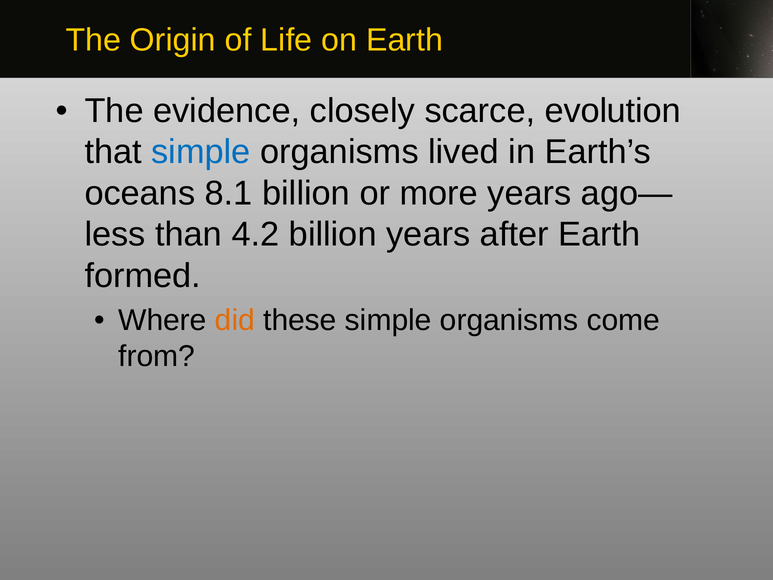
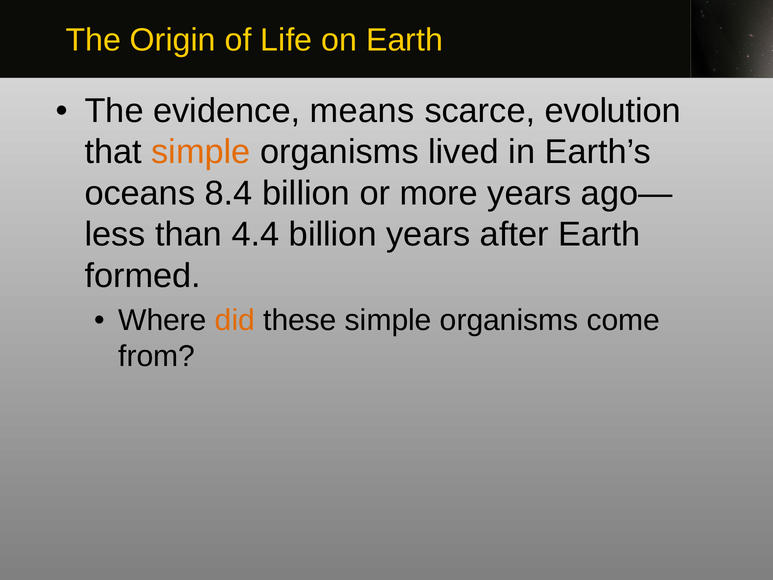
closely: closely -> means (362, 111)
simple colour: blue -> orange (201, 152)
8.1: 8.1 -> 8.4 (229, 193)
4.2: 4.2 -> 4.4 (255, 234)
